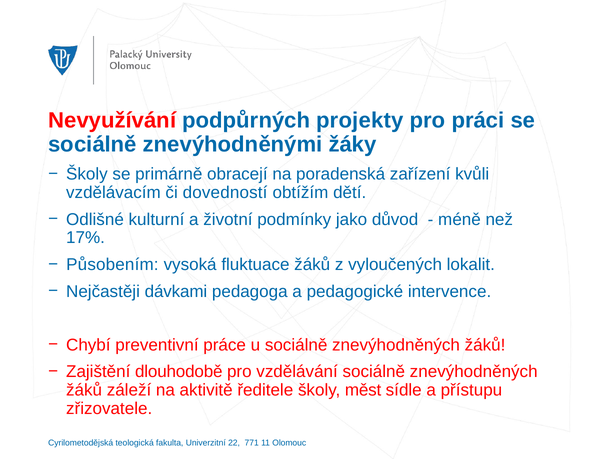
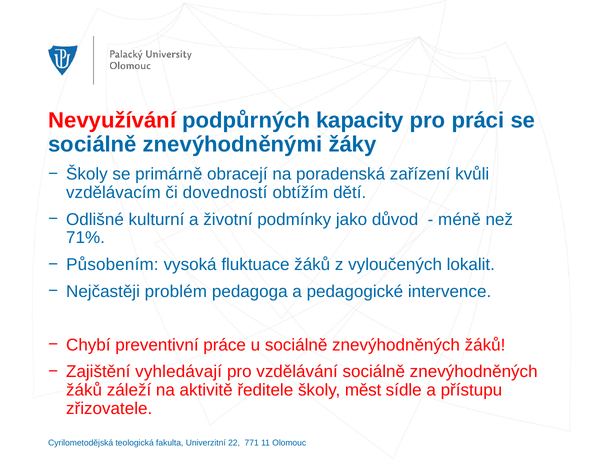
projekty: projekty -> kapacity (360, 120)
17%: 17% -> 71% (86, 237)
dávkami: dávkami -> problém (176, 291)
dlouhodobě: dlouhodobě -> vyhledávají (179, 371)
